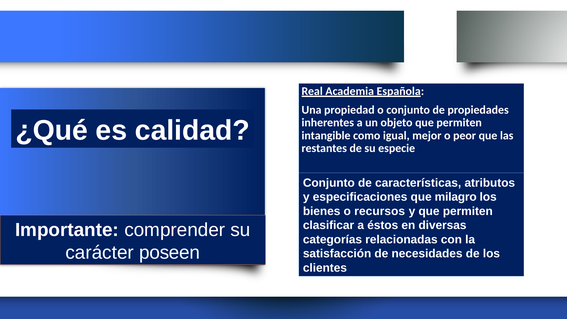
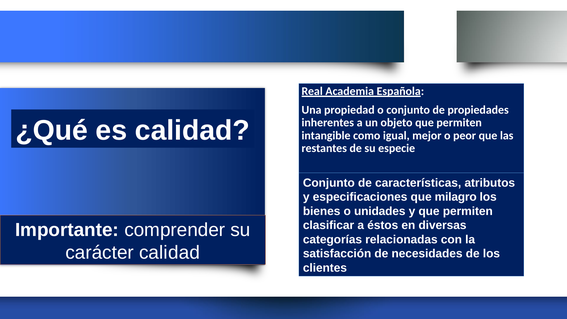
recursos: recursos -> unidades (380, 211)
carácter poseen: poseen -> calidad (169, 252)
